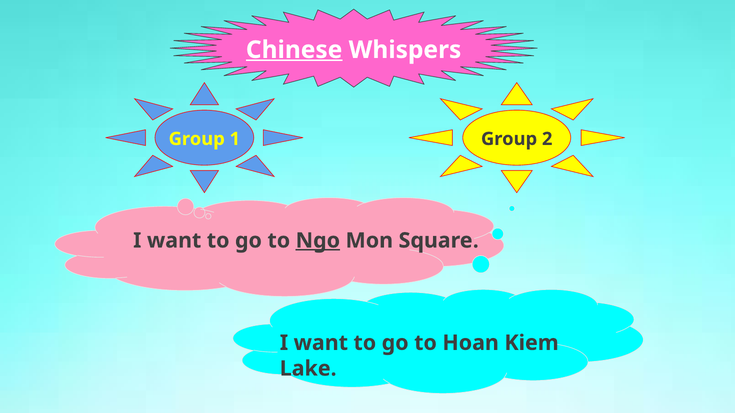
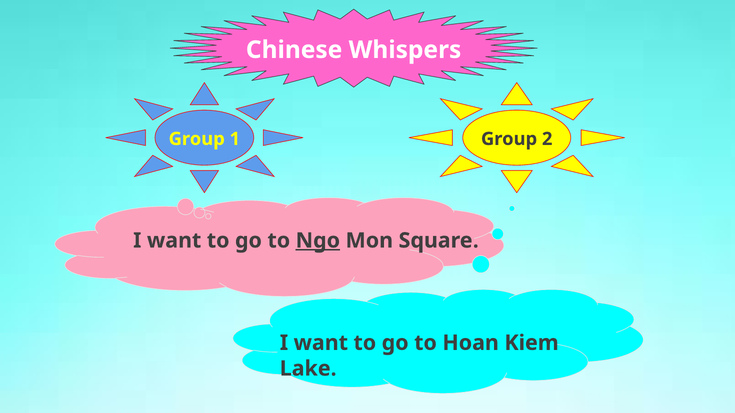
Chinese underline: present -> none (294, 50)
